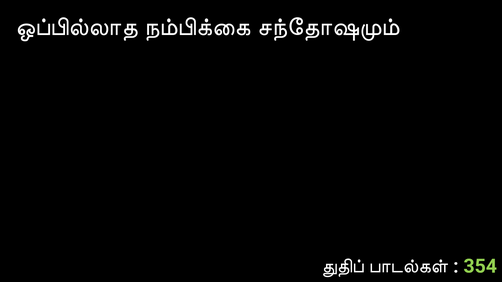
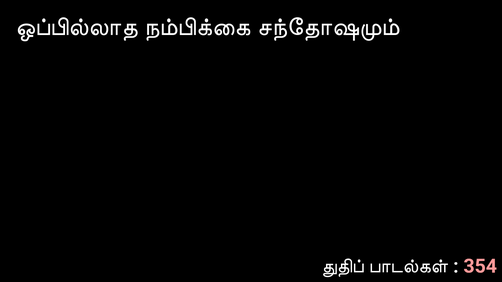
354 colour: light green -> pink (480, 267)
